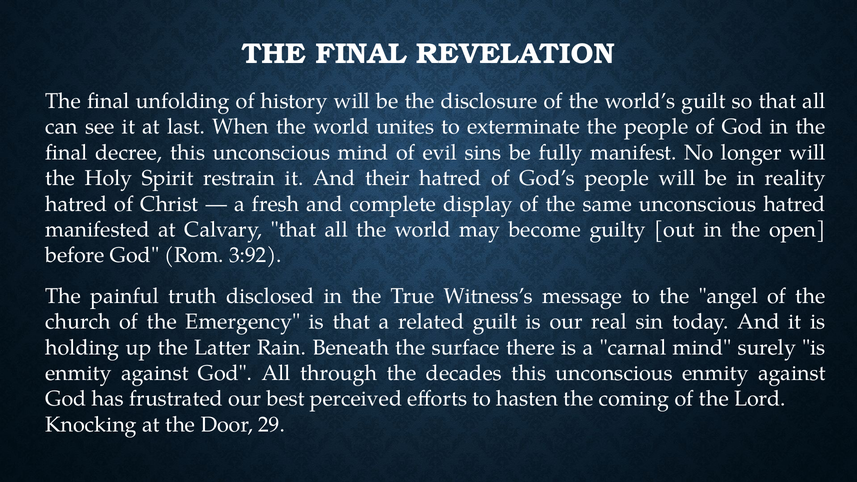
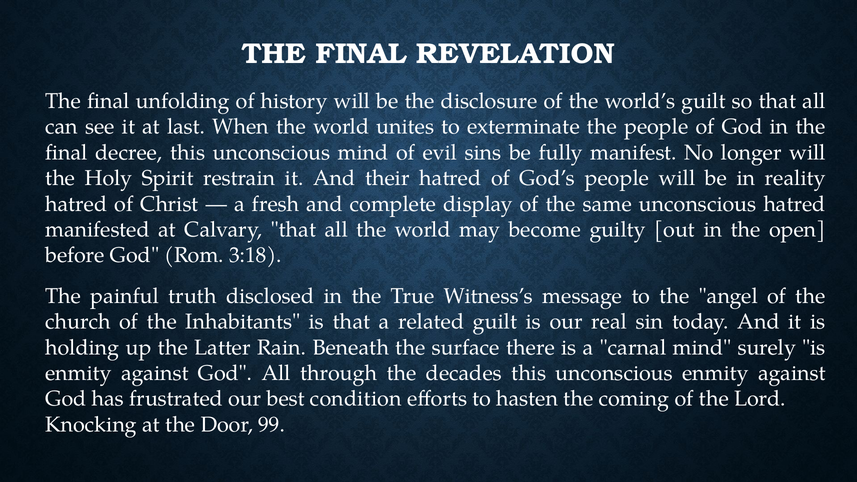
3:92: 3:92 -> 3:18 (255, 255)
Emergency: Emergency -> Inhabitants (243, 322)
perceived: perceived -> condition (356, 399)
29: 29 -> 99 (272, 425)
